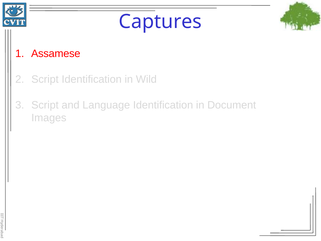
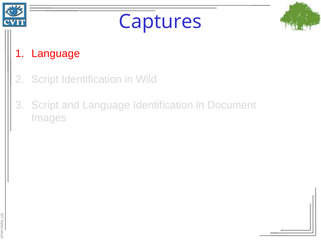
Assamese: Assamese -> Language (56, 54)
